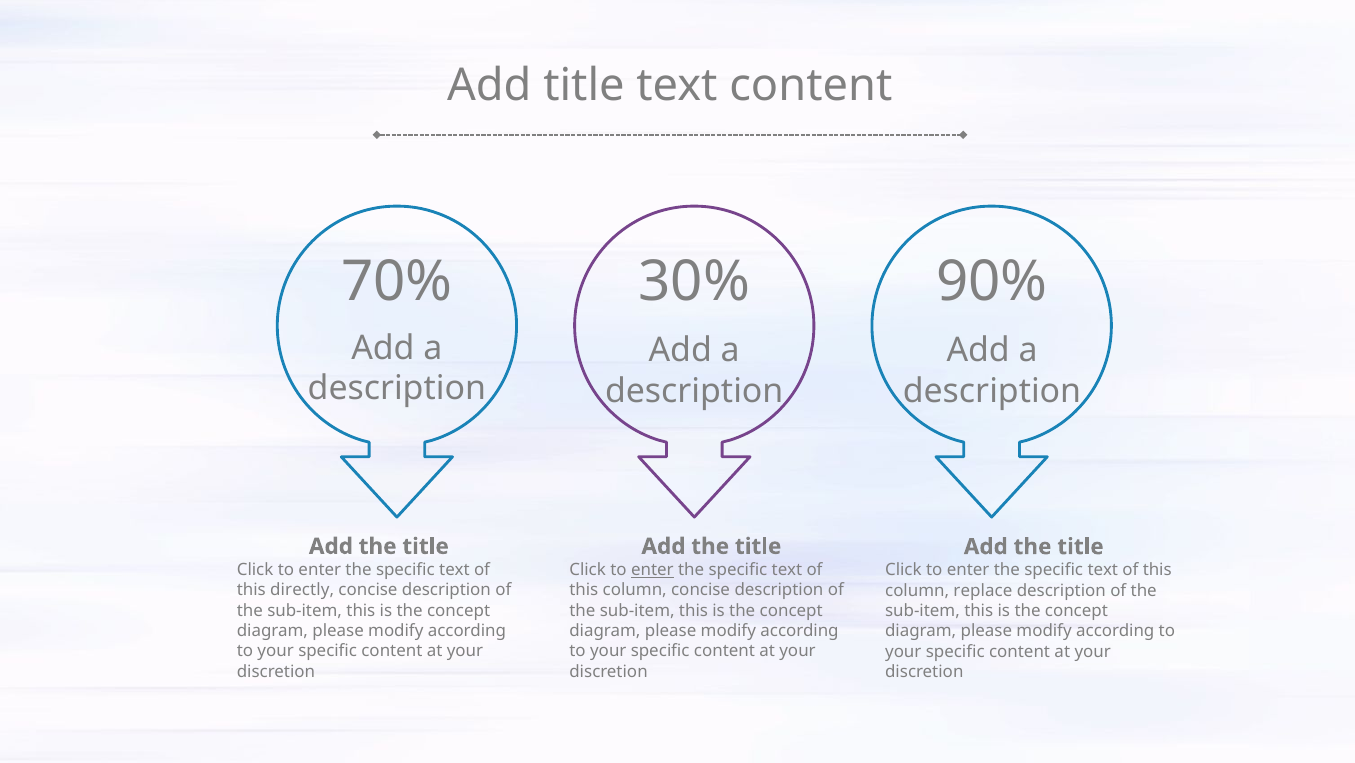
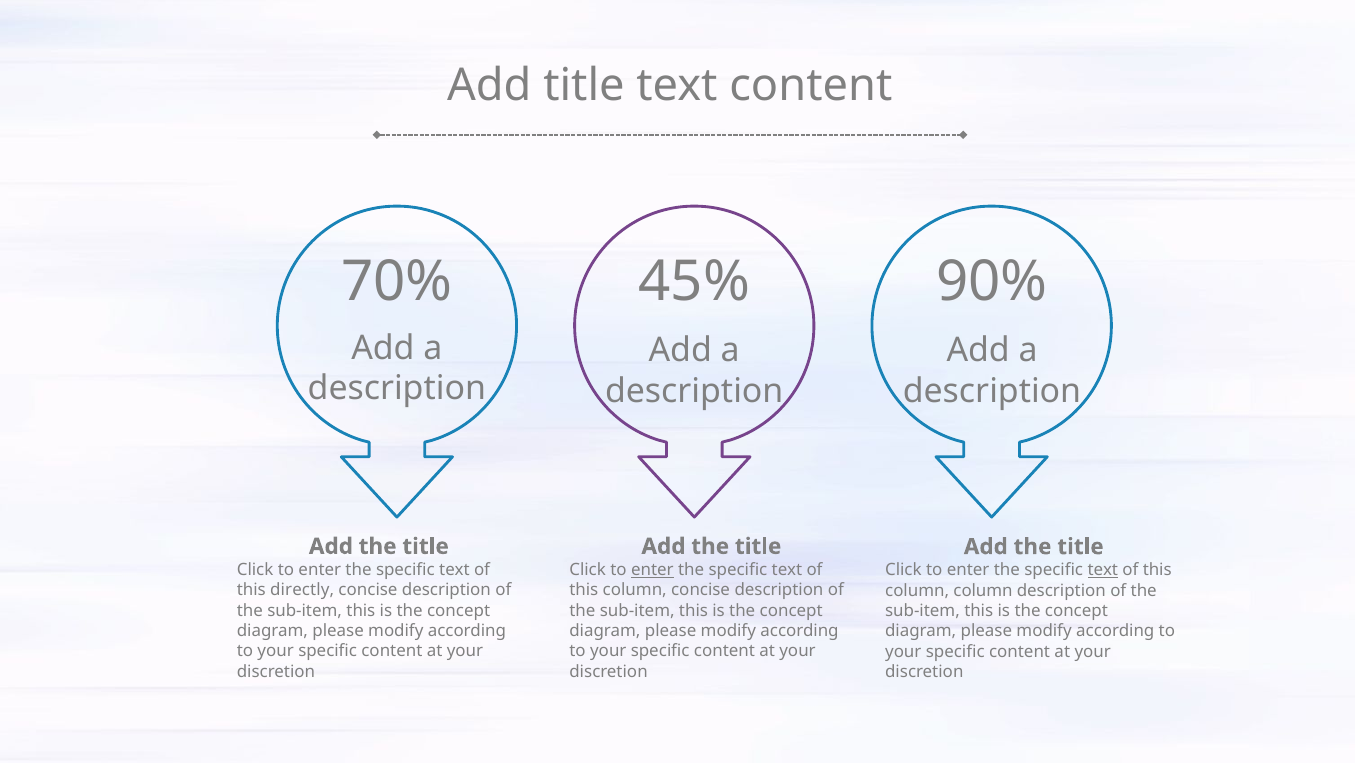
30%: 30% -> 45% (694, 282)
text underline: none -> present (1103, 570)
column replace: replace -> column (983, 590)
